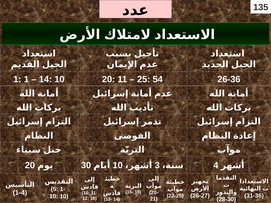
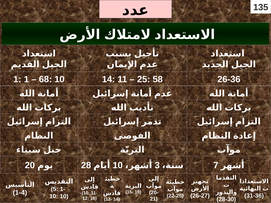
14: 14 -> 68 (45, 79)
10 20: 20 -> 14 (109, 79)
54: 54 -> 58 (158, 79)
30: 30 -> 28 (86, 166)
4: 4 -> 7 (216, 166)
